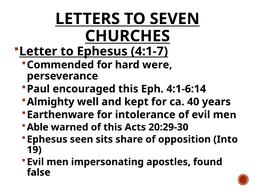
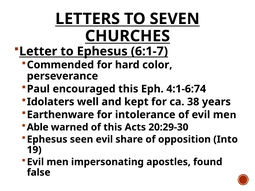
4:1-7: 4:1-7 -> 6:1-7 (149, 51)
were: were -> color (157, 65)
4:1-6:14: 4:1-6:14 -> 4:1-6:74 (186, 89)
Almighty: Almighty -> Idolaters (51, 102)
40: 40 -> 38 (193, 102)
seen sits: sits -> evil (104, 140)
